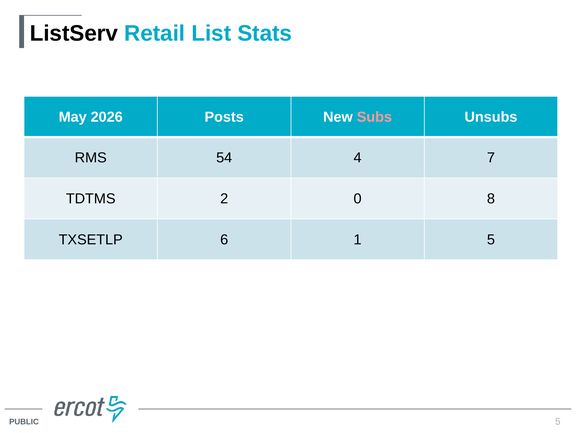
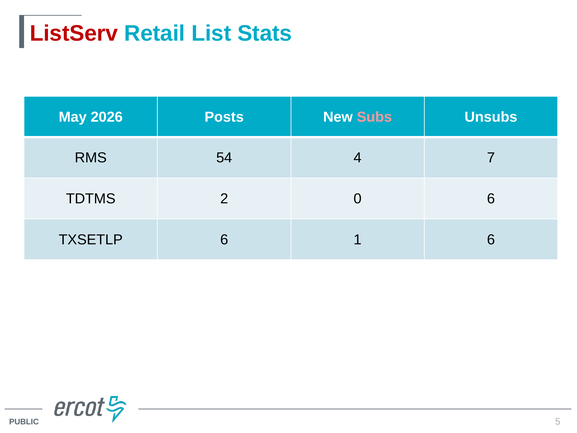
ListServ colour: black -> red (74, 33)
0 8: 8 -> 6 (491, 199)
1 5: 5 -> 6 (491, 239)
